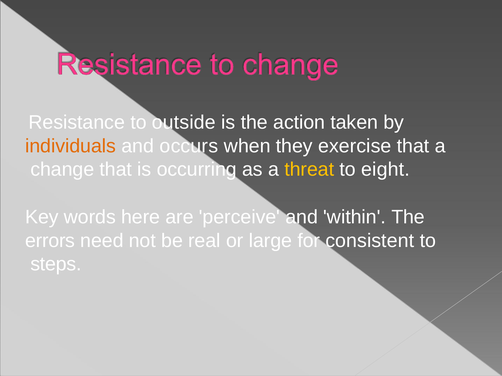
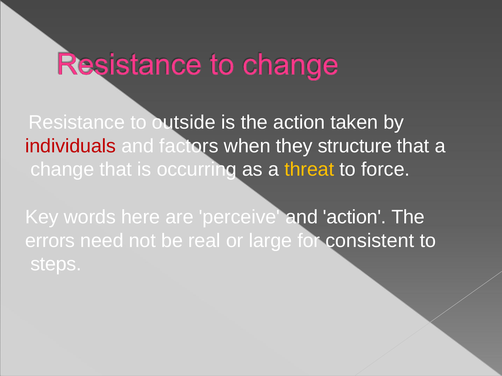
individuals colour: orange -> red (71, 146)
occurs: occurs -> factors (189, 146)
exercise: exercise -> structure (355, 146)
eight: eight -> force (386, 170)
and within: within -> action (355, 217)
